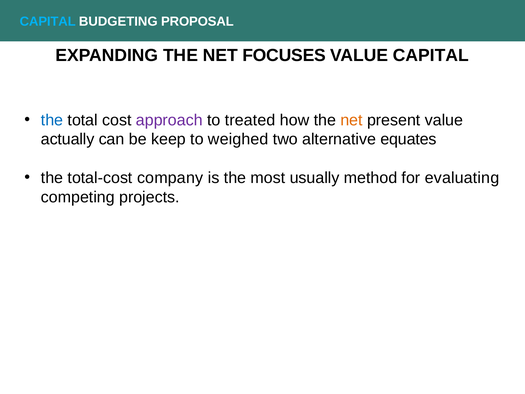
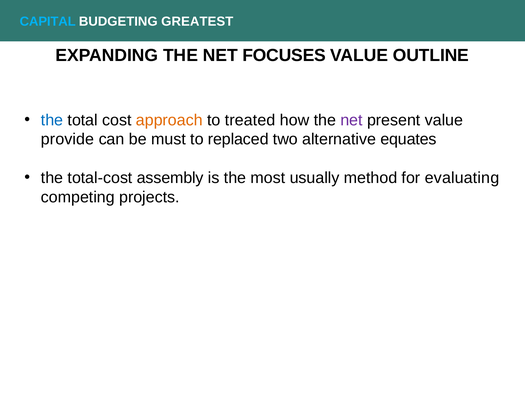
PROPOSAL: PROPOSAL -> GREATEST (197, 22)
VALUE CAPITAL: CAPITAL -> OUTLINE (431, 55)
approach colour: purple -> orange (169, 120)
net colour: orange -> purple (352, 120)
actually: actually -> provide (68, 139)
keep: keep -> must (168, 139)
weighed: weighed -> replaced (238, 139)
company: company -> assembly (170, 178)
